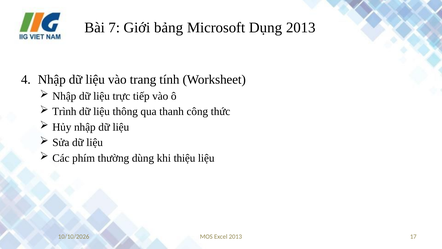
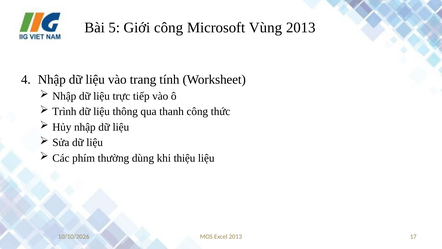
7: 7 -> 5 (114, 28)
Giới bảng: bảng -> công (169, 28)
Dụng: Dụng -> Vùng (266, 28)
